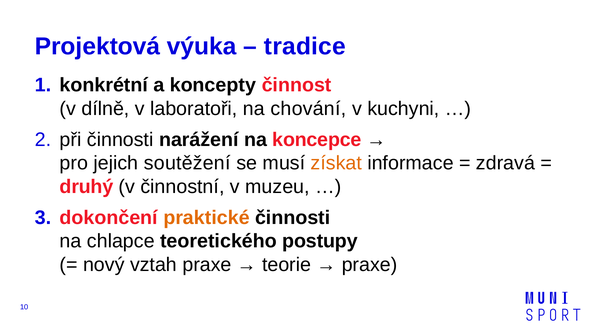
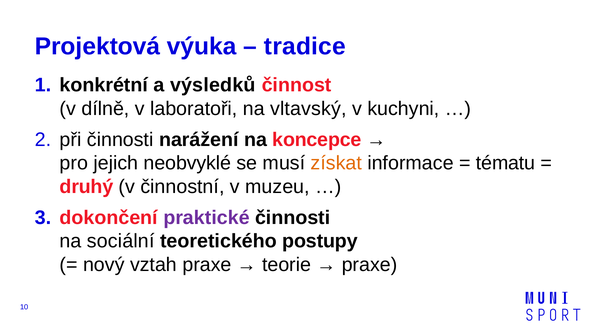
koncepty: koncepty -> výsledků (213, 85)
chování: chování -> vltavský (308, 109)
soutěžení: soutěžení -> neobvyklé (187, 163)
zdravá: zdravá -> tématu (506, 163)
praktické colour: orange -> purple (206, 218)
chlapce: chlapce -> sociální (121, 241)
